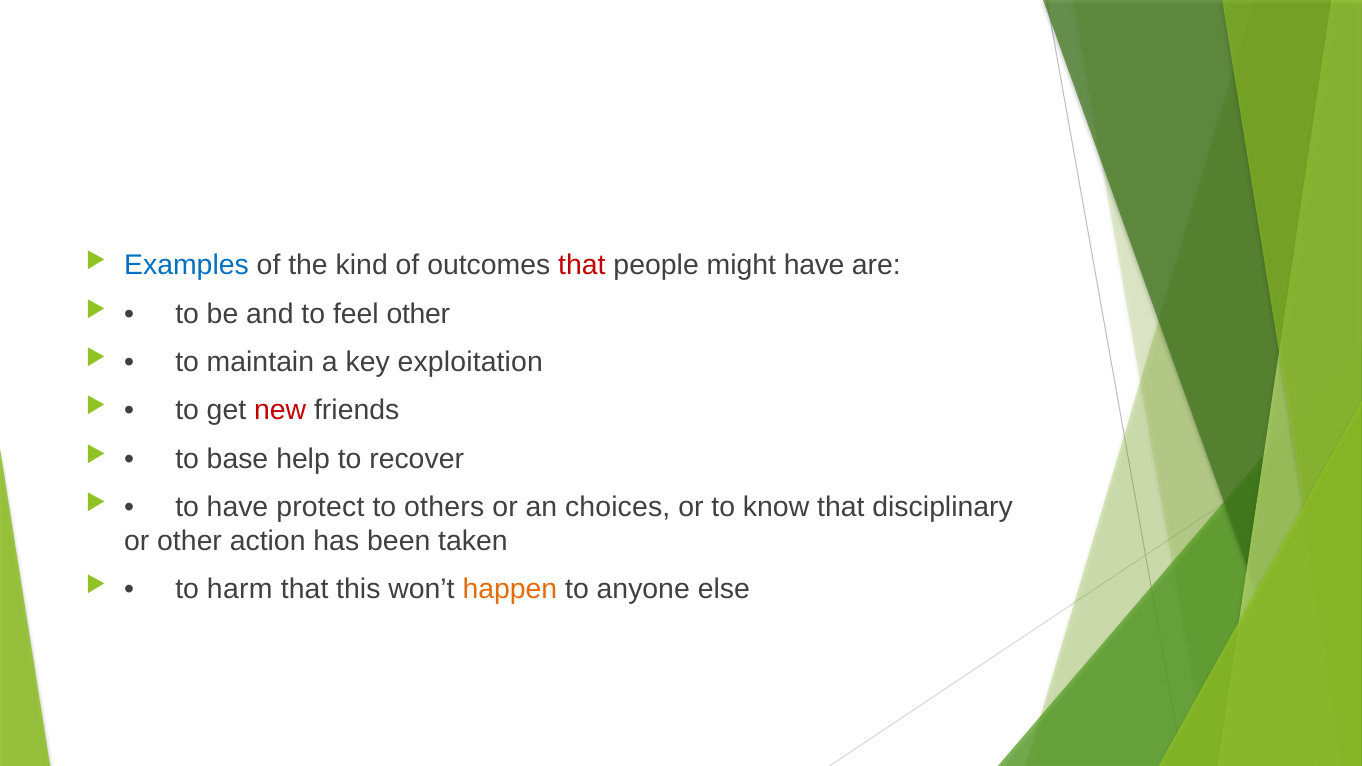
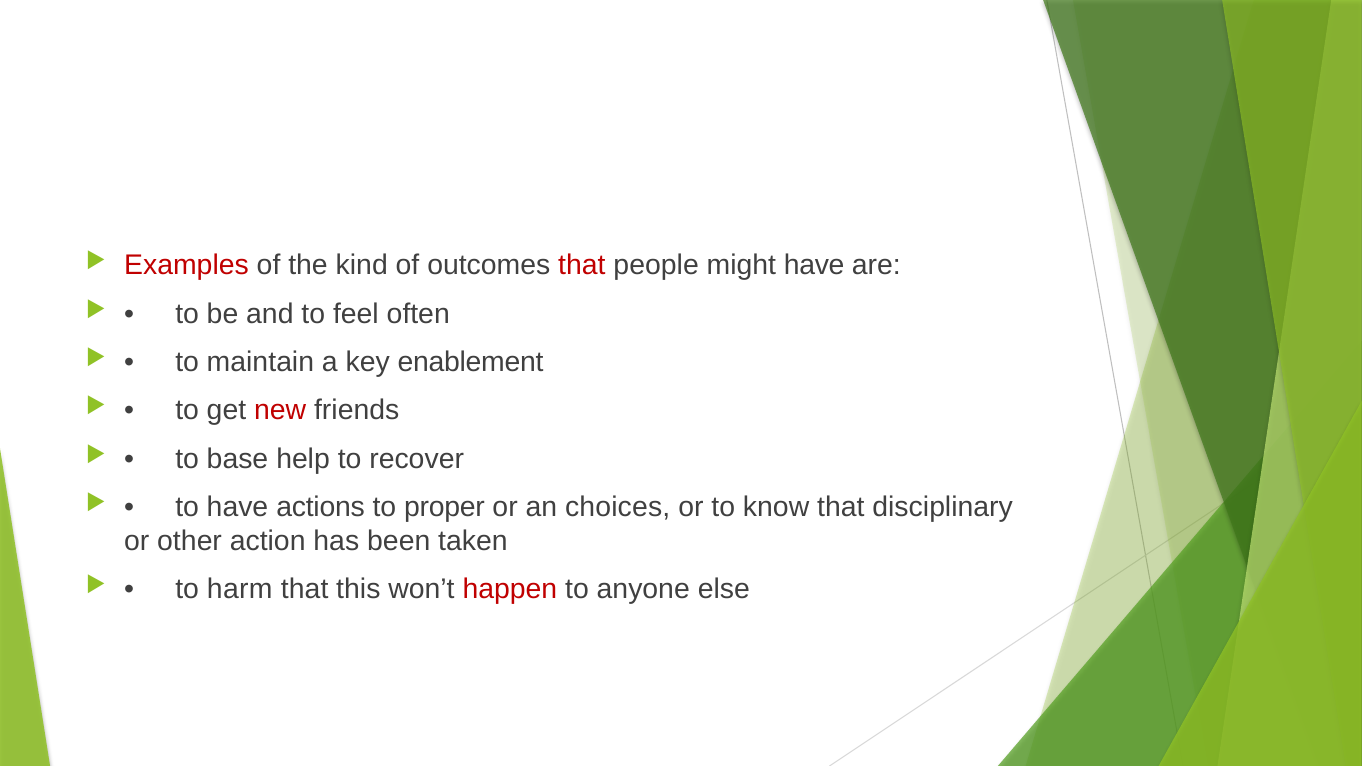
Examples colour: blue -> red (186, 266)
feel other: other -> often (418, 314)
exploitation: exploitation -> enablement (471, 362)
protect: protect -> actions (321, 507)
others: others -> proper (445, 507)
happen colour: orange -> red (510, 589)
